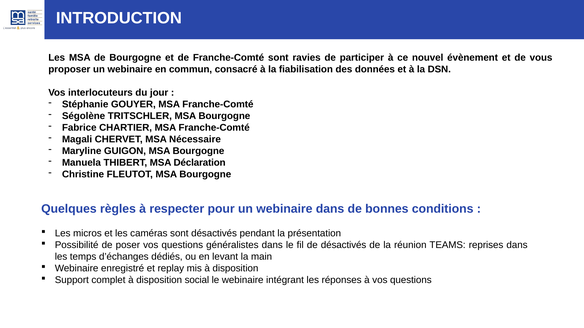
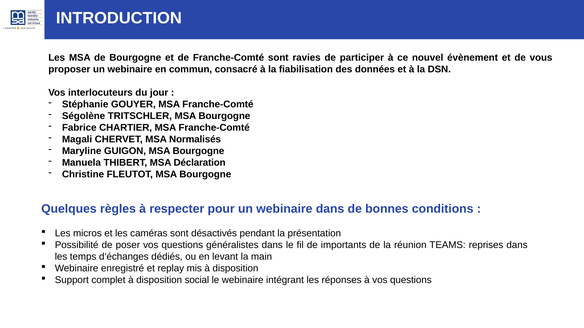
Nécessaire: Nécessaire -> Normalisés (195, 139)
de désactivés: désactivés -> importants (344, 245)
